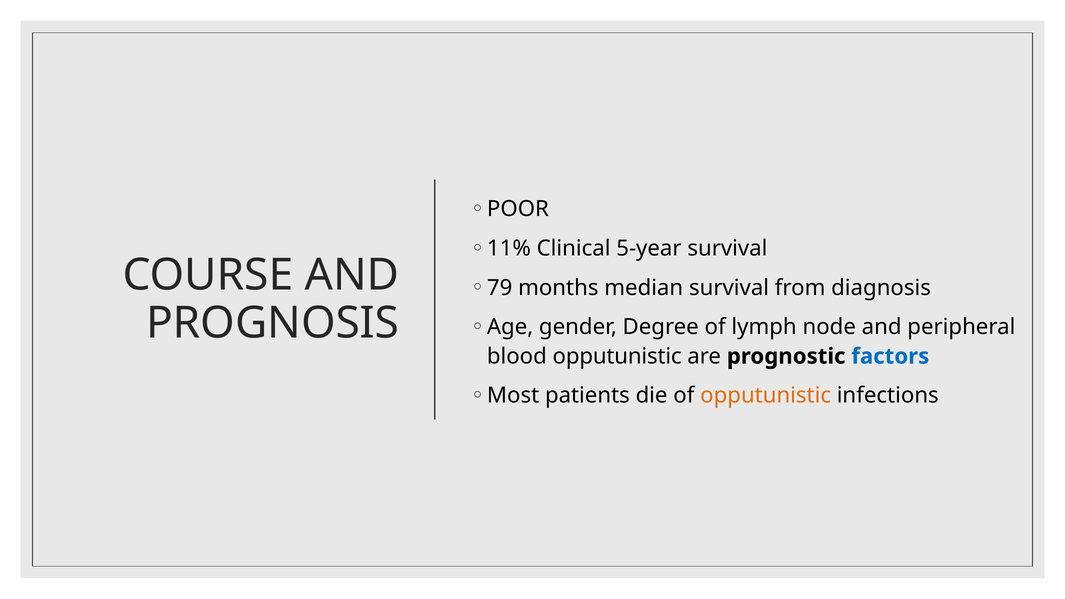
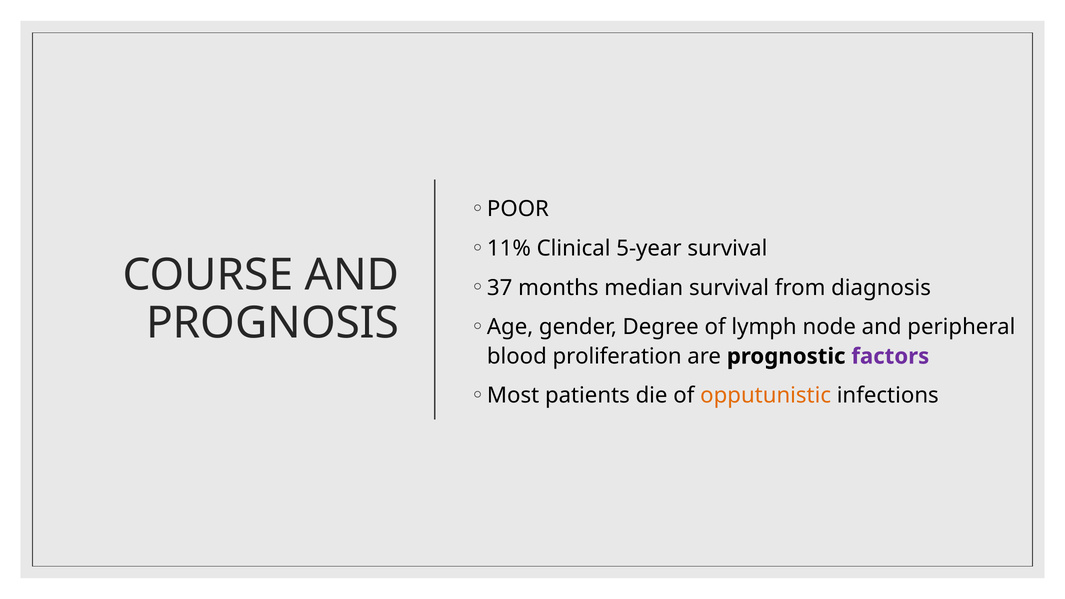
79: 79 -> 37 (500, 288)
blood opputunistic: opputunistic -> proliferation (617, 356)
factors colour: blue -> purple (890, 356)
